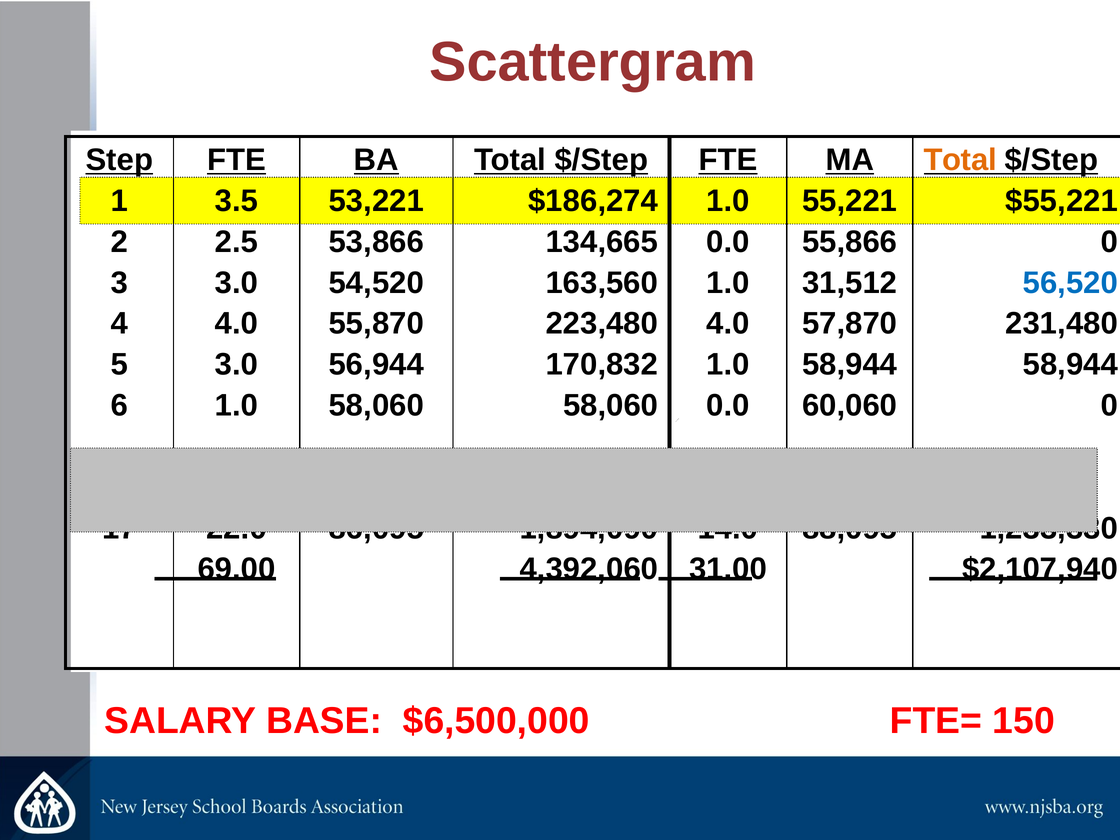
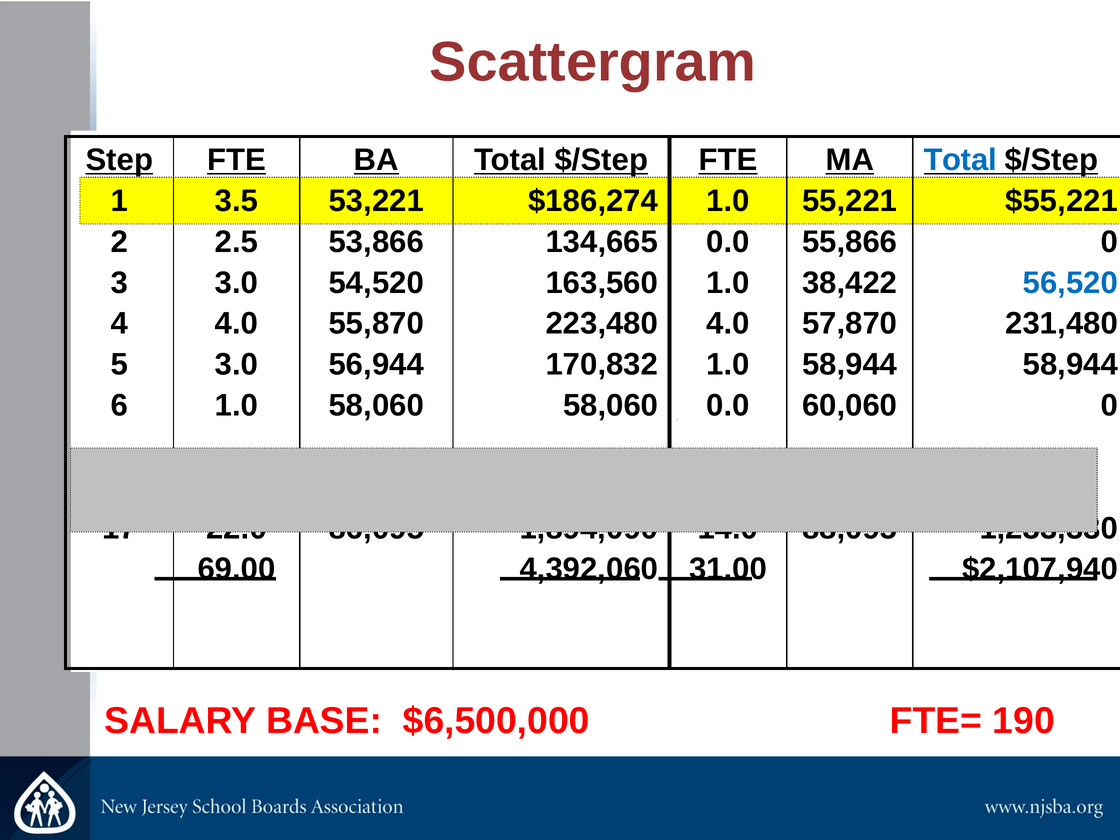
Total colour: orange -> blue (960, 160)
31,512: 31,512 -> 38,422 (850, 283)
150: 150 -> 190 (1024, 721)
